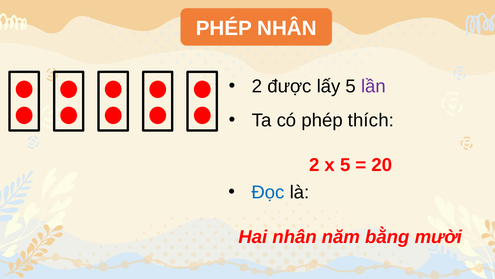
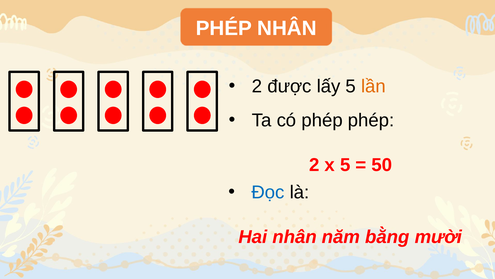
lần colour: purple -> orange (373, 86)
phép thích: thích -> phép (371, 120)
20: 20 -> 50 (382, 165)
